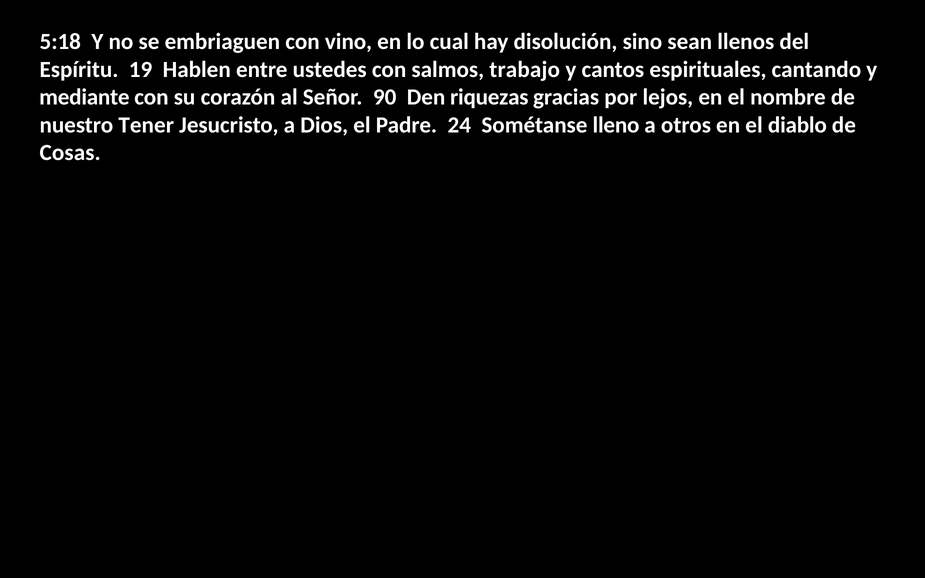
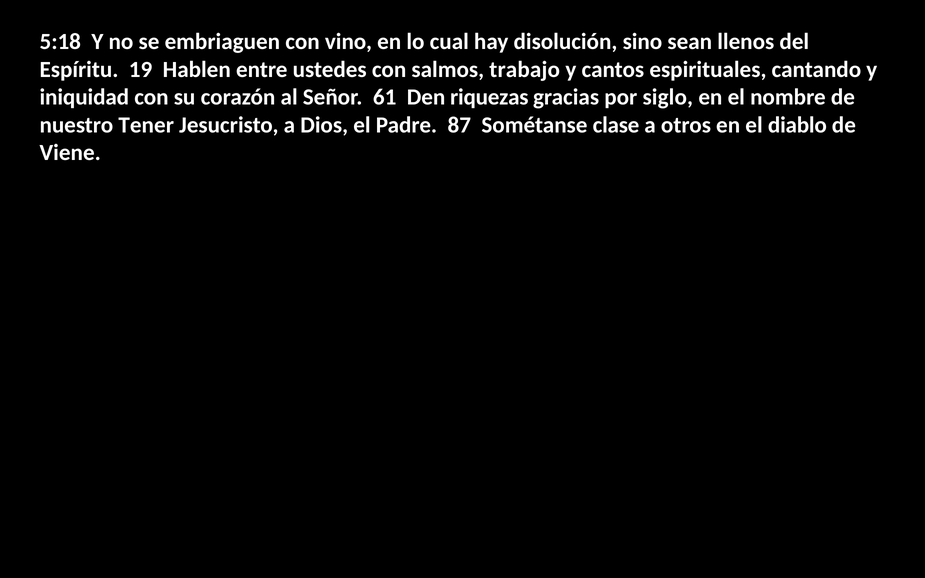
mediante: mediante -> iniquidad (84, 97)
90: 90 -> 61 (385, 97)
lejos: lejos -> siglo (668, 97)
24: 24 -> 87 (459, 125)
lleno: lleno -> clase (616, 125)
Cosas: Cosas -> Viene (70, 153)
